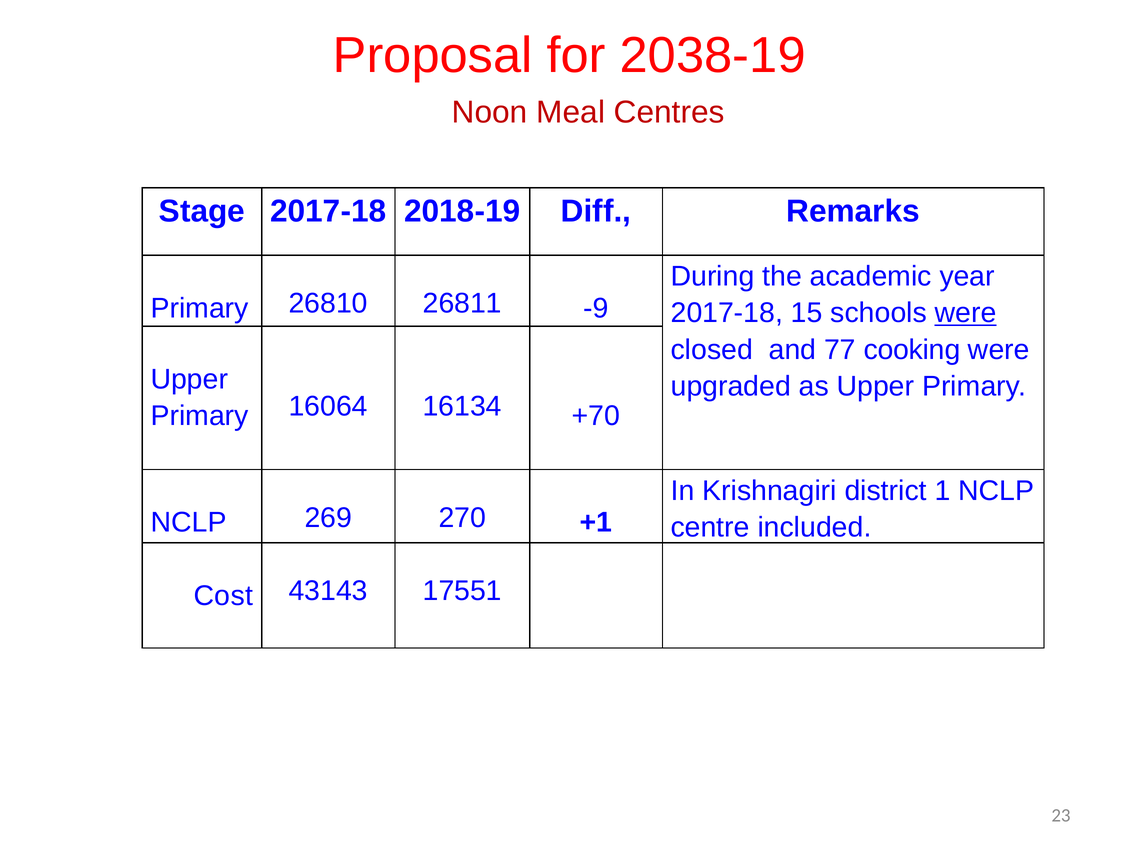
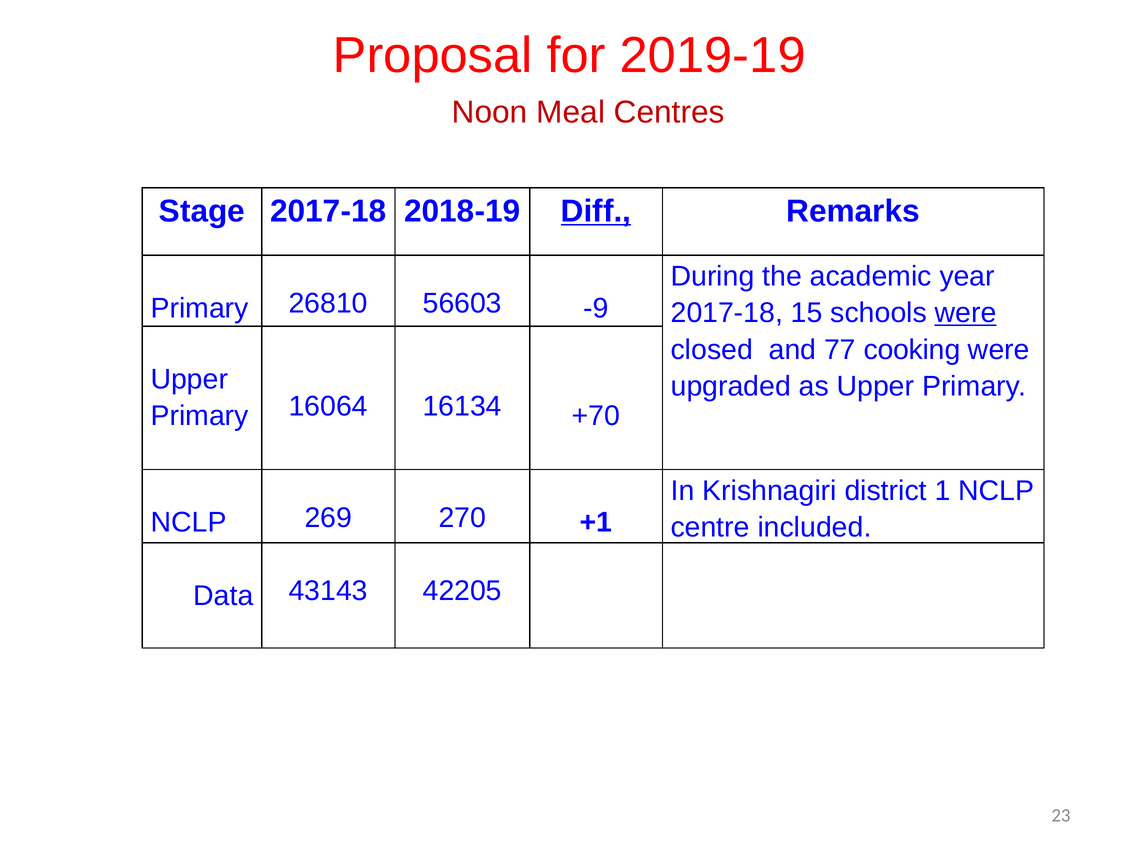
2038-19: 2038-19 -> 2019-19 (713, 56)
Diff underline: none -> present (596, 211)
26811: 26811 -> 56603 (462, 304)
Cost: Cost -> Data (223, 596)
17551: 17551 -> 42205 (462, 591)
